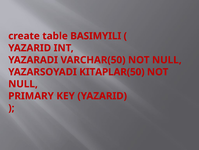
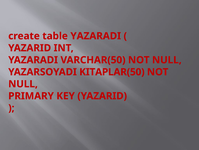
table BASIMYILI: BASIMYILI -> YAZARADI (96, 36)
